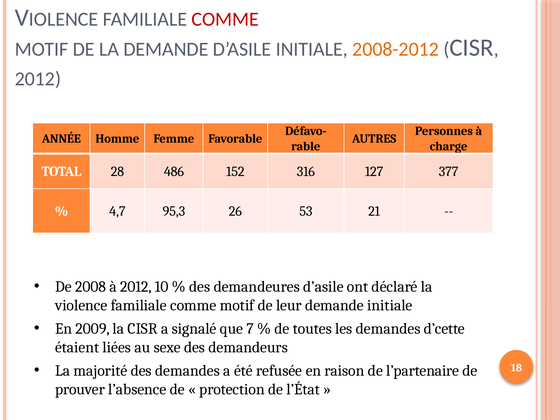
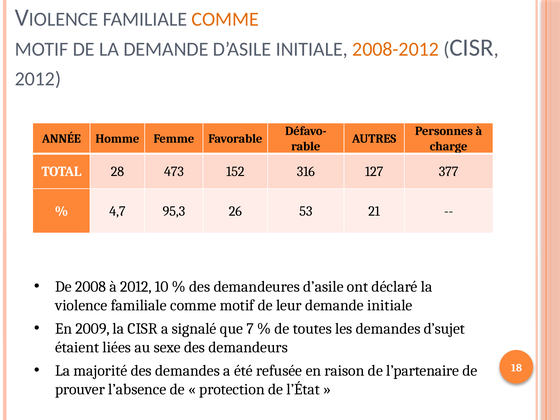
COMME colour: red -> orange (225, 19)
486: 486 -> 473 (174, 172)
d’cette: d’cette -> d’sujet (444, 329)
